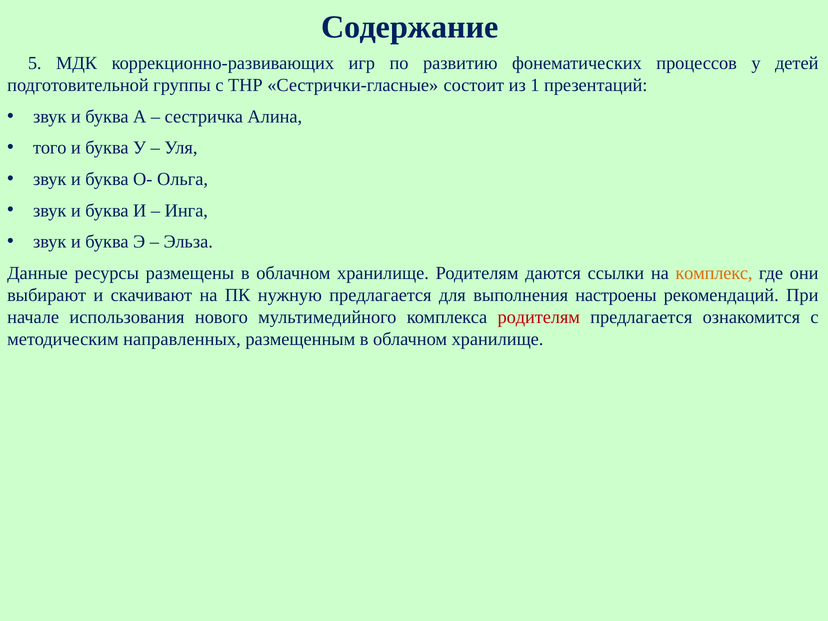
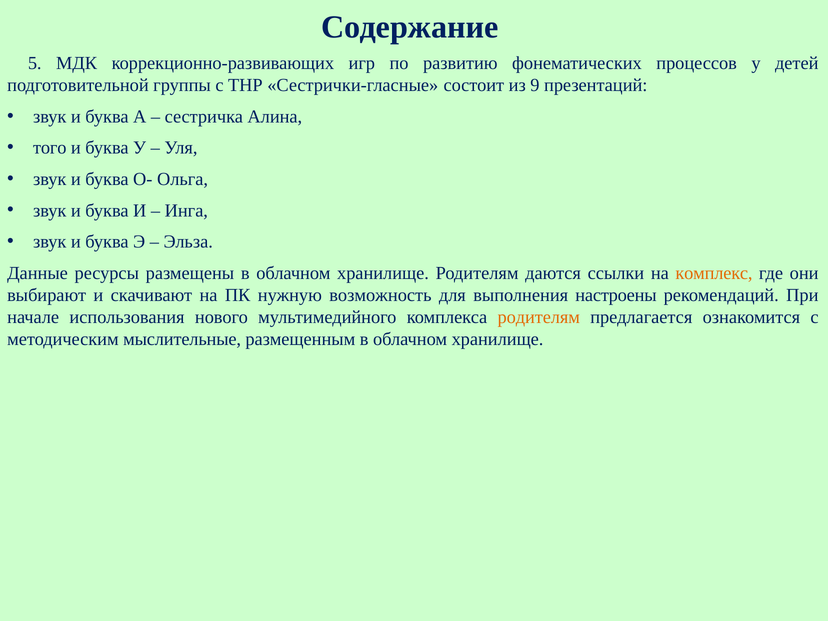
1: 1 -> 9 (535, 85)
нужную предлагается: предлагается -> возможность (380, 295)
родителям colour: red -> orange (539, 317)
направленных: направленных -> мыслительные (182, 339)
